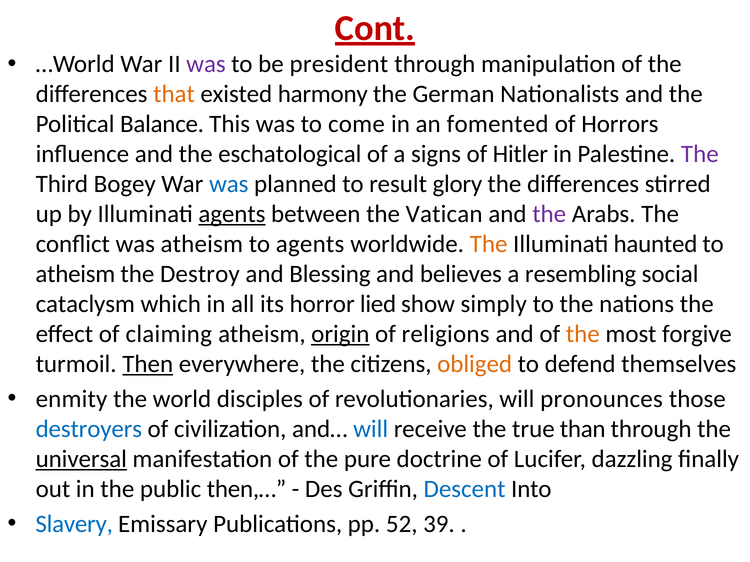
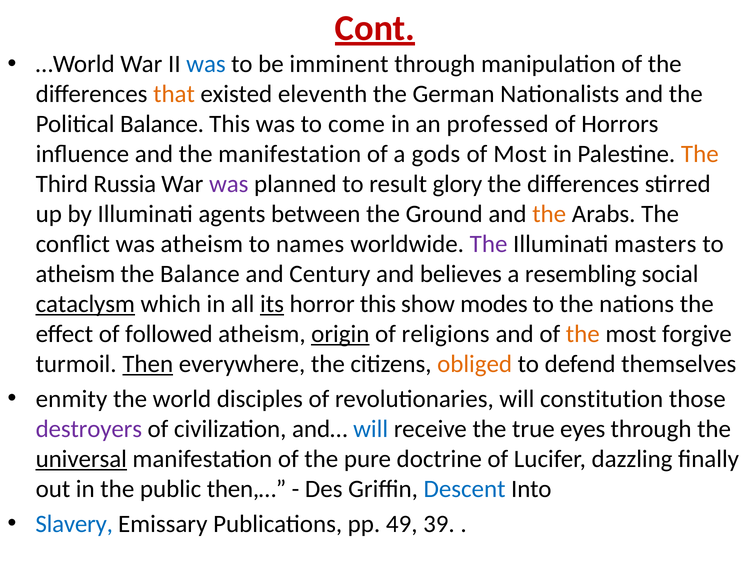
was colour: purple -> blue (206, 64)
president: president -> imminent (339, 64)
harmony: harmony -> eleventh (323, 94)
fomented: fomented -> professed (498, 124)
the eschatological: eschatological -> manifestation (290, 154)
signs: signs -> gods (436, 154)
of Hitler: Hitler -> Most (520, 154)
The colour: purple -> orange (700, 154)
Bogey: Bogey -> Russia (125, 184)
was colour: blue -> purple (229, 184)
agents underline: present -> none (232, 214)
Vatican: Vatican -> Ground (444, 214)
the colour: purple -> orange (549, 214)
to agents: agents -> names (310, 244)
The colour: orange -> purple (489, 244)
haunted: haunted -> masters (655, 244)
the Destroy: Destroy -> Balance (200, 274)
Blessing: Blessing -> Century (330, 274)
cataclysm underline: none -> present (85, 304)
its underline: none -> present (272, 304)
horror lied: lied -> this (378, 304)
simply: simply -> modes (494, 304)
claiming: claiming -> followed (169, 334)
pronounces: pronounces -> constitution (602, 399)
destroyers colour: blue -> purple (89, 429)
than: than -> eyes (583, 429)
52: 52 -> 49 (402, 524)
